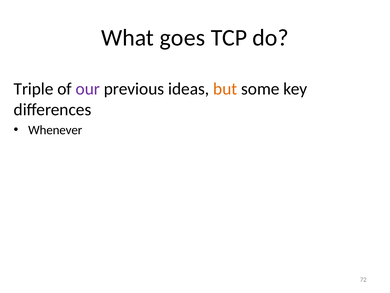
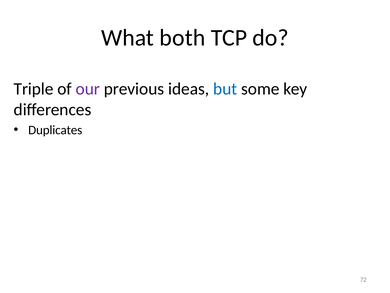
goes: goes -> both (182, 38)
but colour: orange -> blue (225, 89)
Whenever: Whenever -> Duplicates (55, 130)
